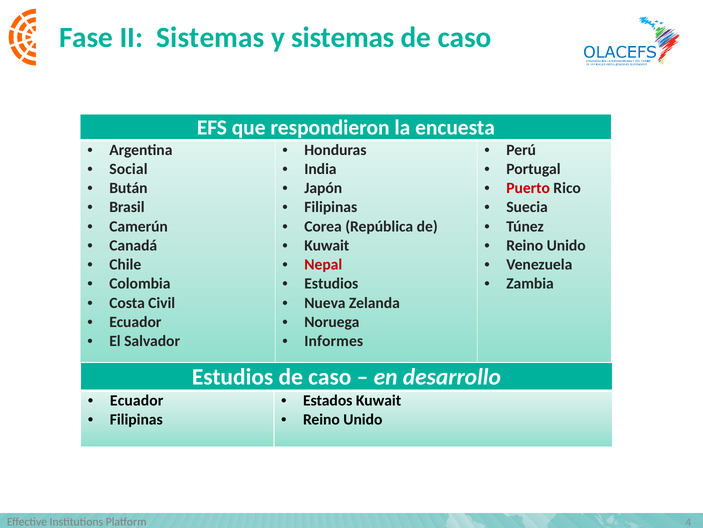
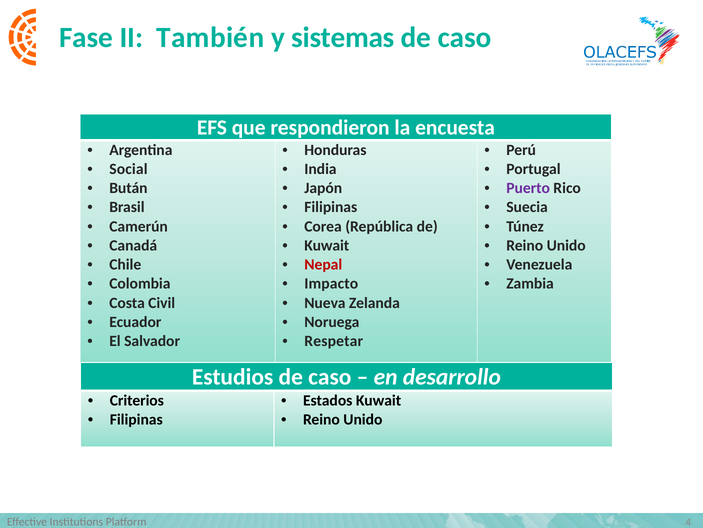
II Sistemas: Sistemas -> También (210, 38)
Puerto colour: red -> purple (528, 188)
Estudios: Estudios -> Impacto (331, 283)
Informes: Informes -> Respetar (334, 341)
Ecuador: Ecuador -> Criterios (137, 400)
